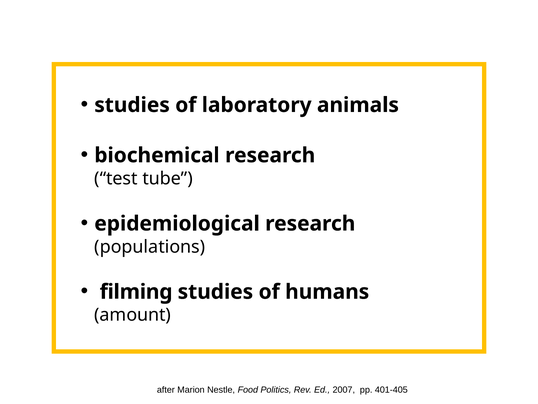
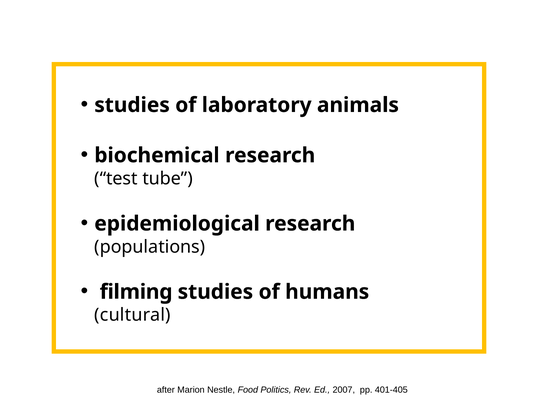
amount: amount -> cultural (133, 315)
